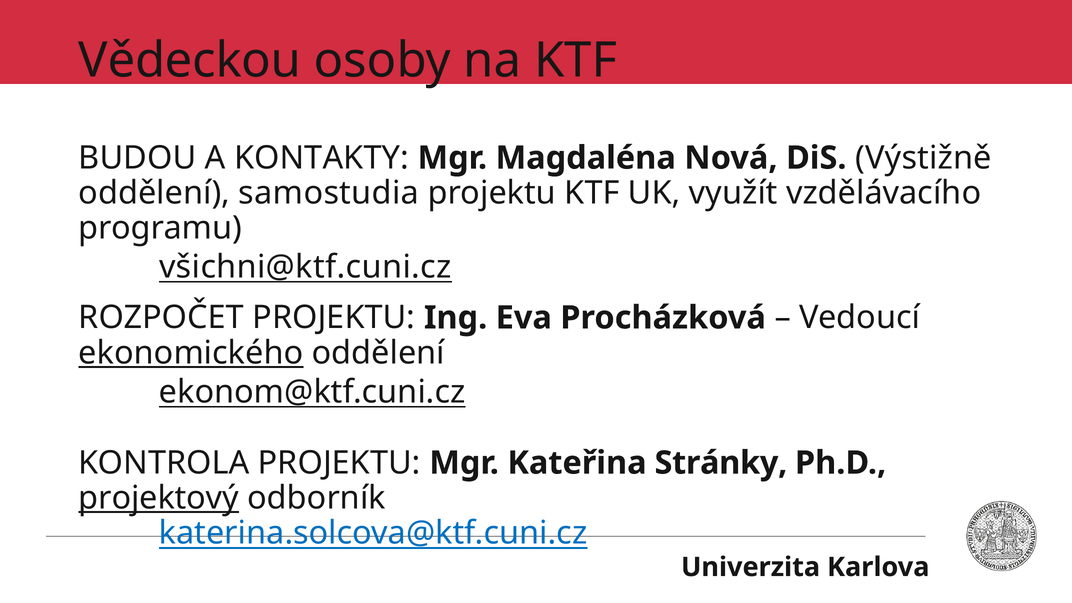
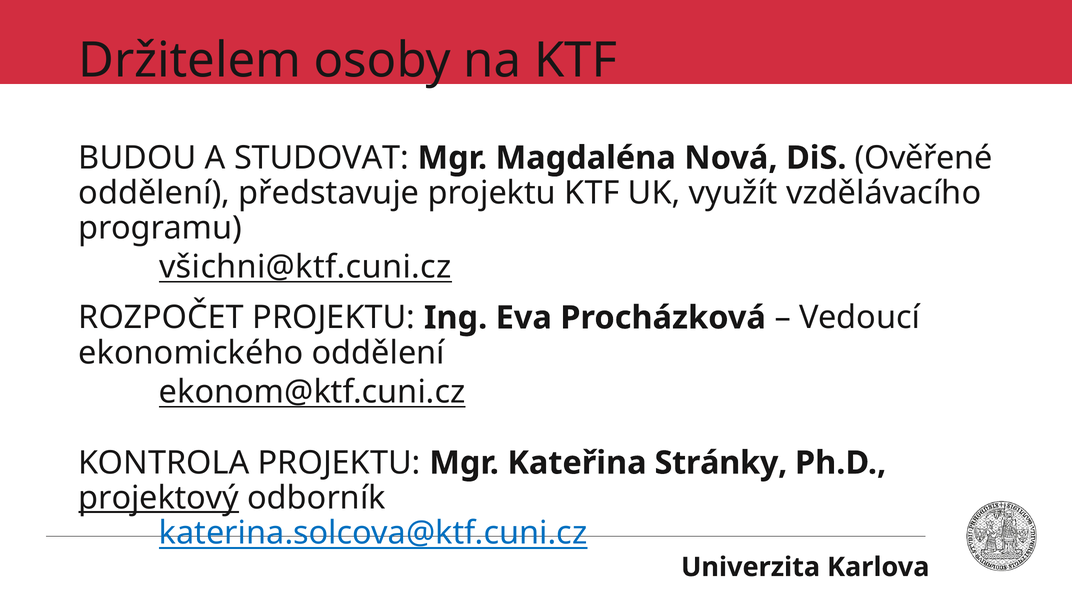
Vědeckou: Vědeckou -> Držitelem (190, 61)
KONTAKTY: KONTAKTY -> STUDOVAT (322, 158)
Výstižně: Výstižně -> Ověřené (924, 158)
samostudia: samostudia -> představuje (329, 193)
ekonomického underline: present -> none (191, 353)
